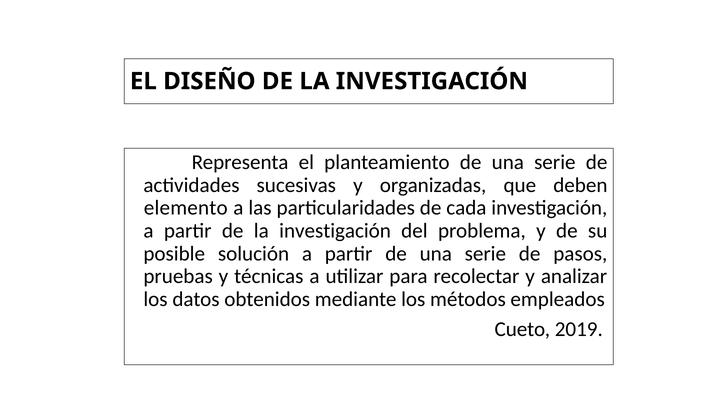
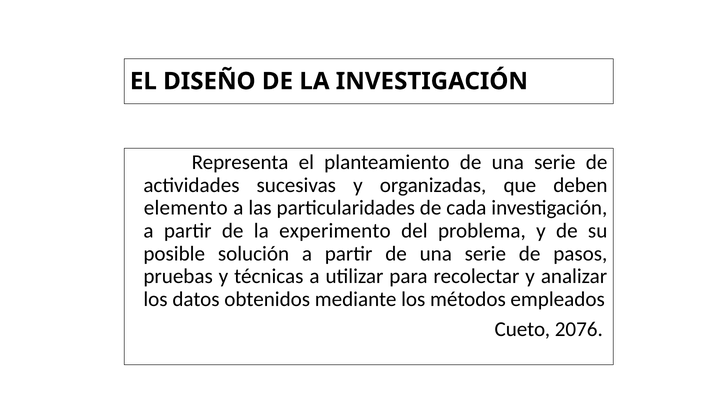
partir de la investigación: investigación -> experimento (335, 231)
2019: 2019 -> 2076 (579, 330)
